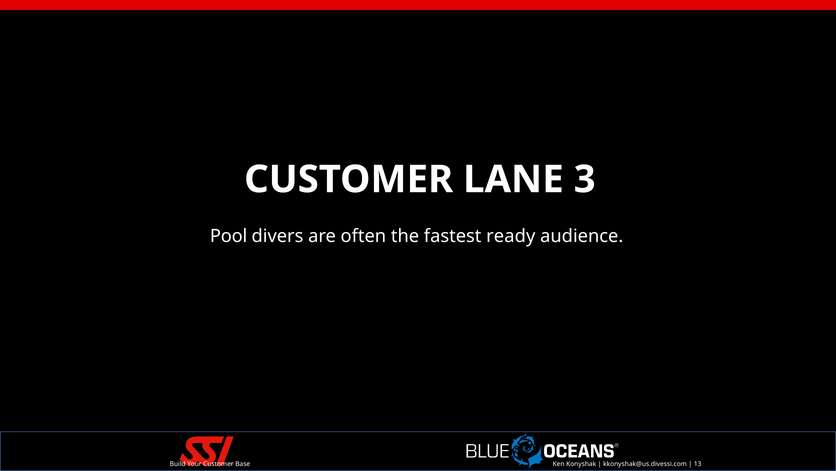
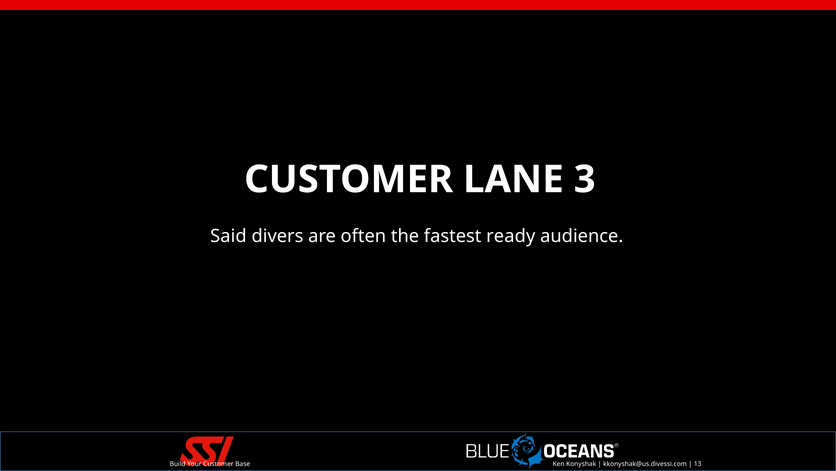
Pool: Pool -> Said (228, 236)
